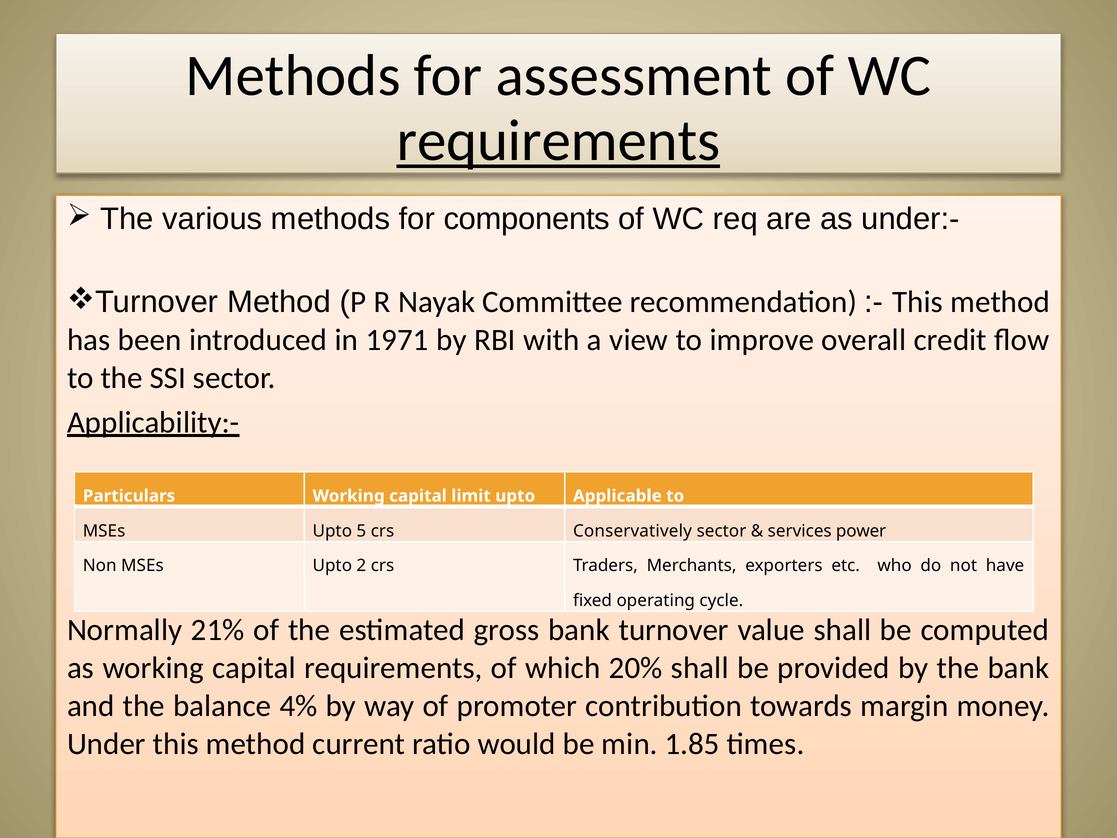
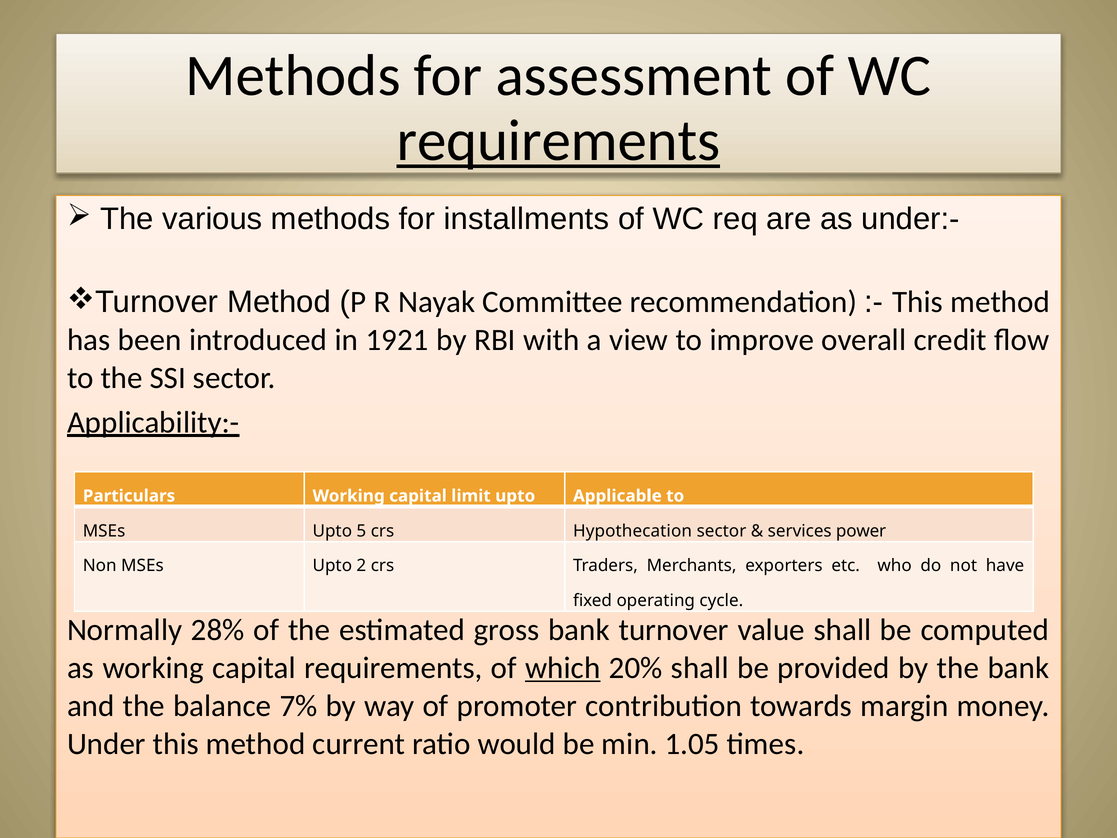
components: components -> installments (526, 219)
1971: 1971 -> 1921 (397, 340)
Conservatively: Conservatively -> Hypothecation (632, 531)
21%: 21% -> 28% (218, 630)
which underline: none -> present (563, 668)
4%: 4% -> 7% (299, 706)
1.85: 1.85 -> 1.05 (692, 744)
